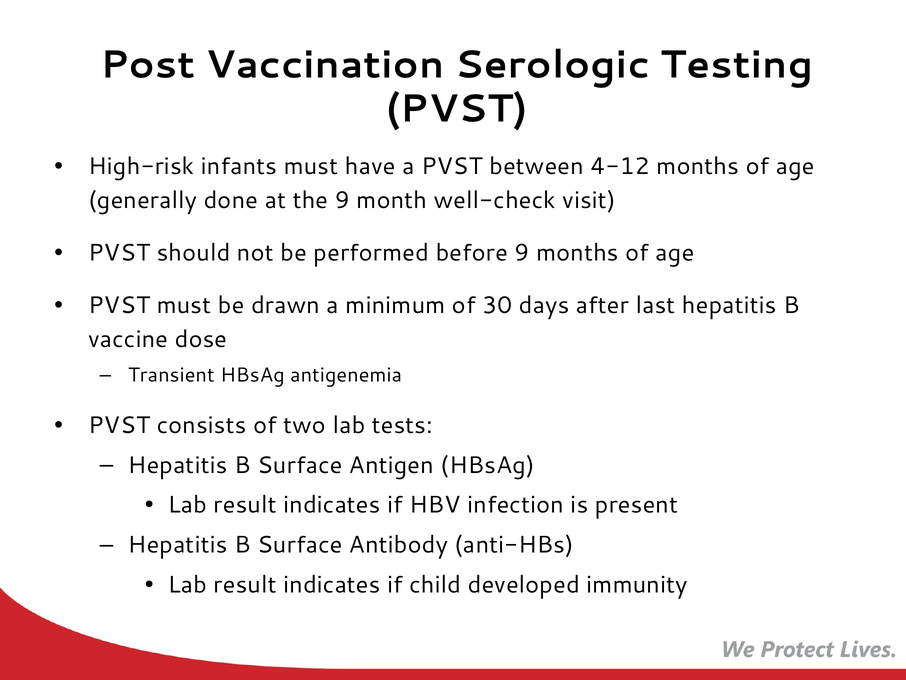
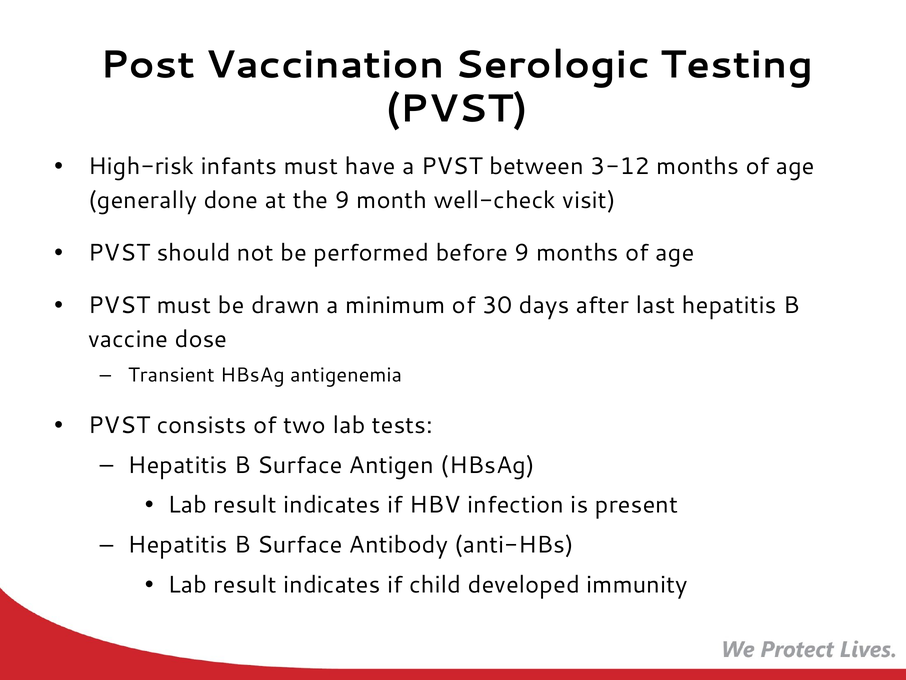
4-12: 4-12 -> 3-12 (620, 166)
